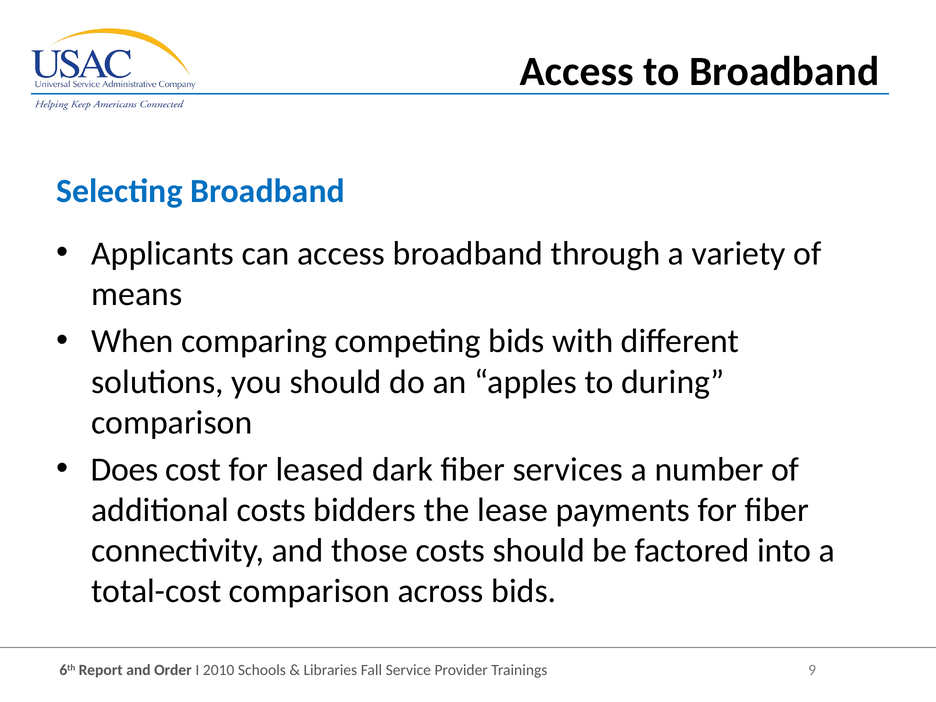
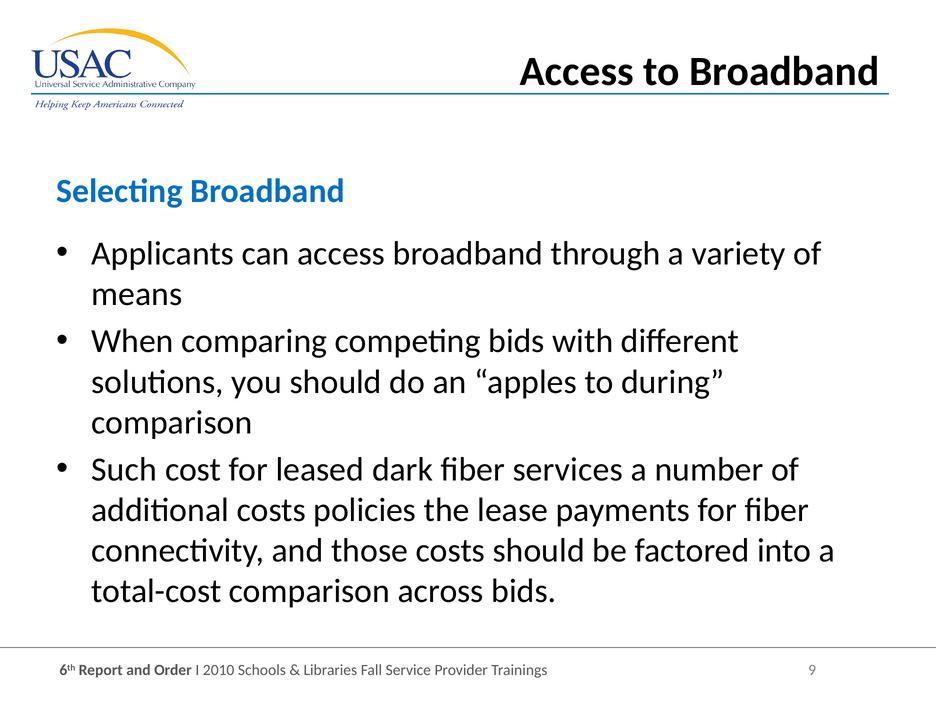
Does: Does -> Such (124, 470)
bidders: bidders -> policies (365, 510)
